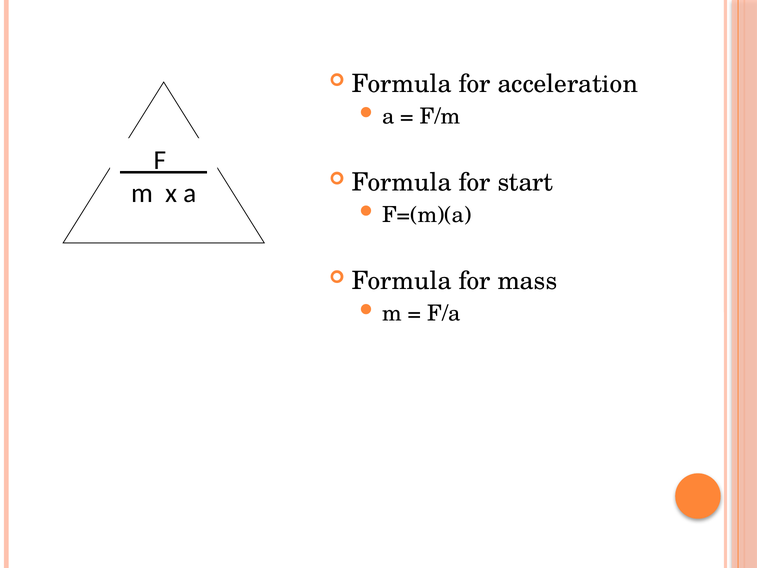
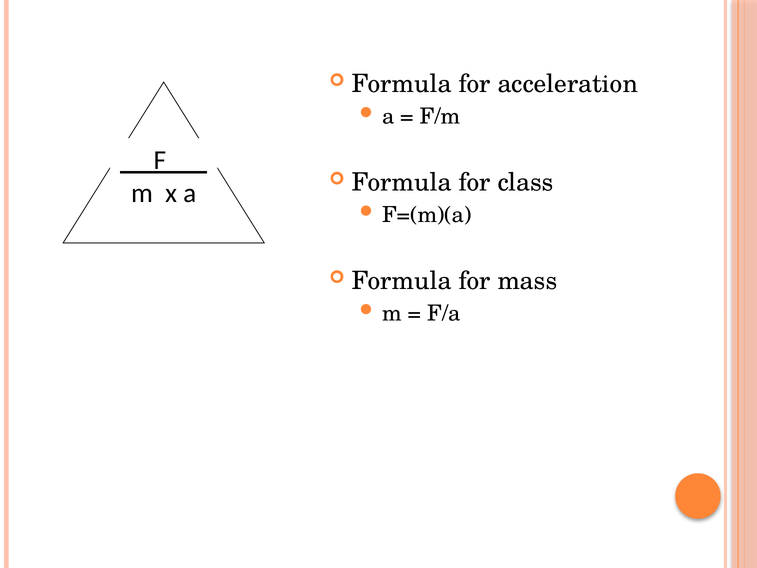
start: start -> class (525, 182)
